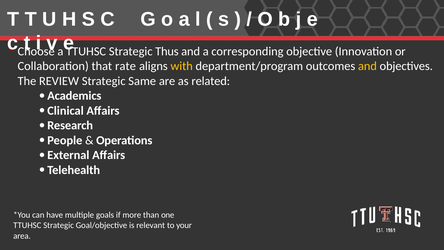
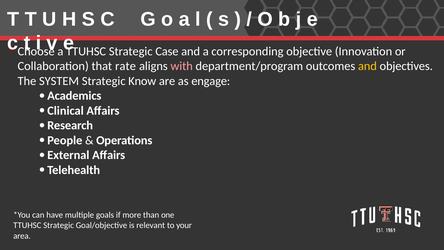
Thus: Thus -> Case (167, 51)
with colour: yellow -> pink (182, 66)
REVIEW: REVIEW -> SYSTEM (59, 81)
Same: Same -> Know (142, 81)
related: related -> engage (211, 81)
